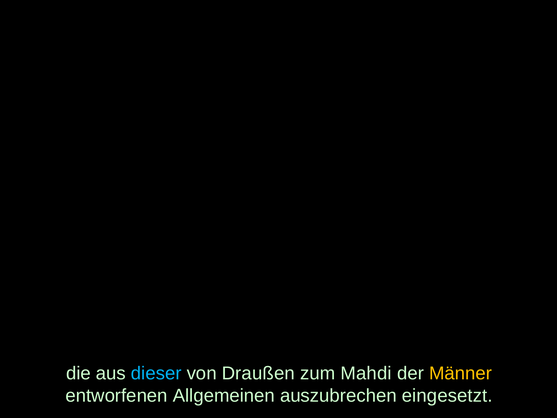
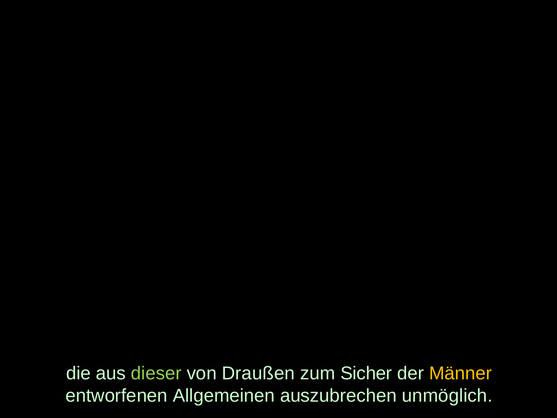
dieser colour: light blue -> light green (156, 373)
Mahdi: Mahdi -> Sicher (366, 373)
eingesetzt: eingesetzt -> unmöglich (447, 395)
